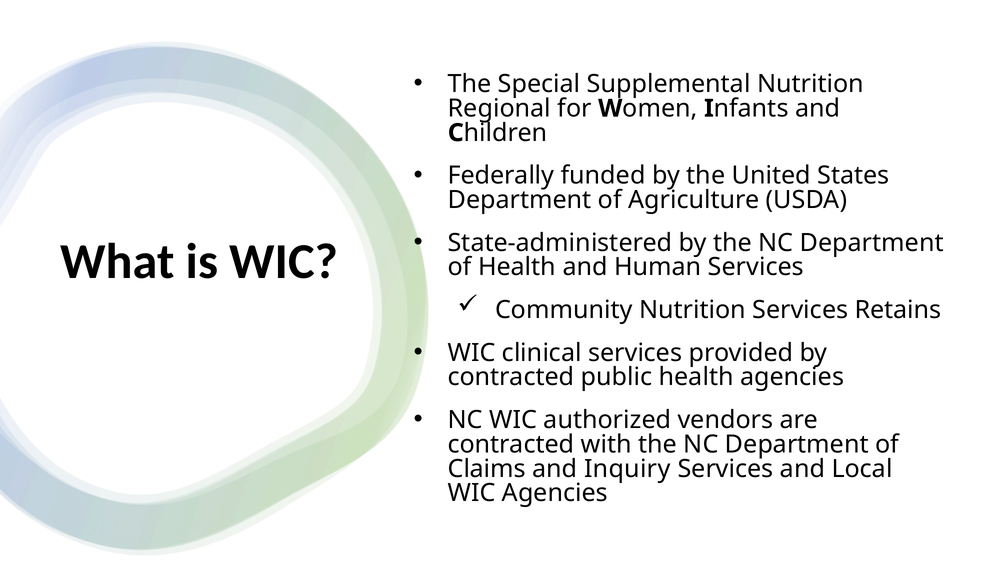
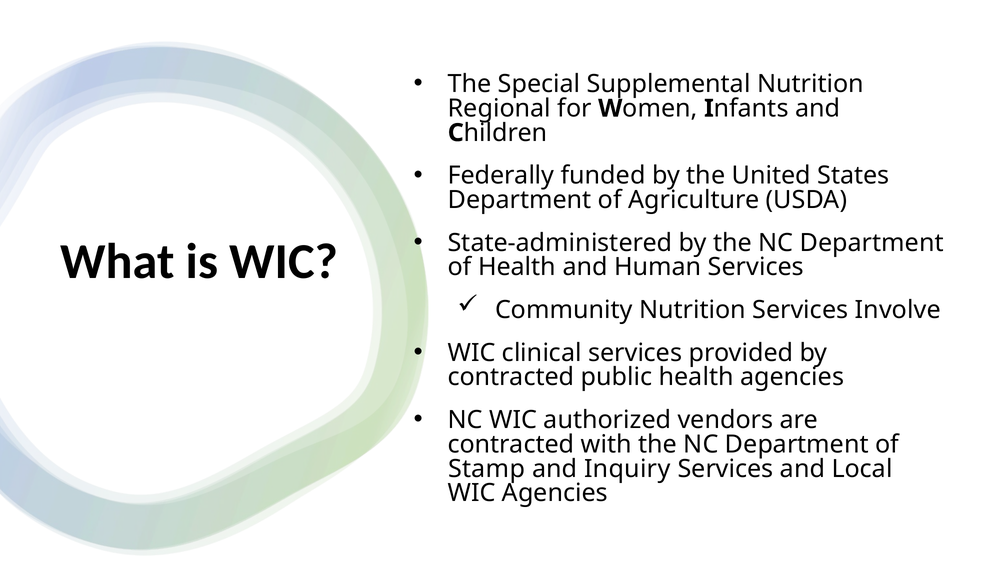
Retains: Retains -> Involve (898, 310)
Claims: Claims -> Stamp (487, 469)
